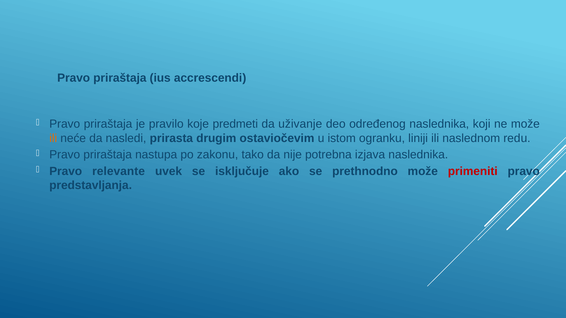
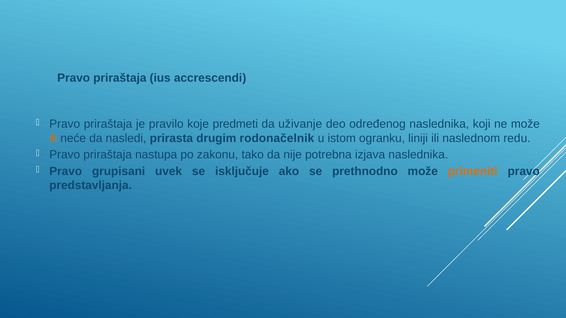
ostaviočevim: ostaviočevim -> rodonačelnik (277, 138)
relevante: relevante -> grupisani (119, 171)
primeniti colour: red -> orange (473, 171)
